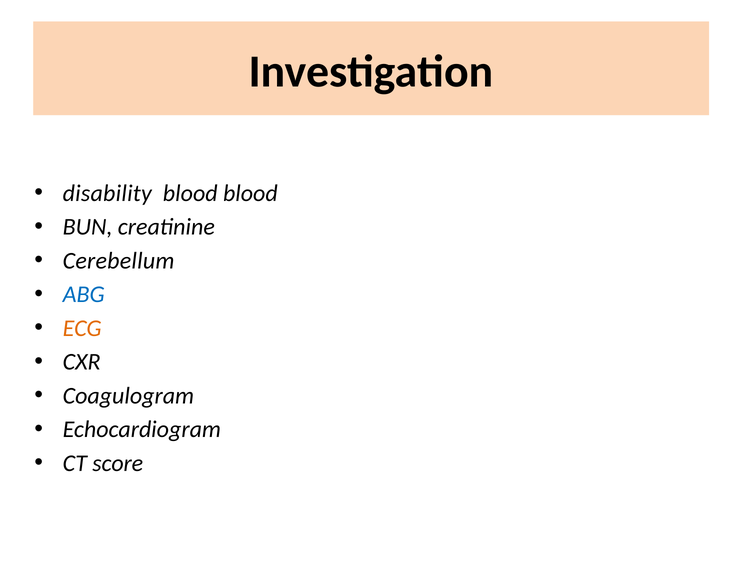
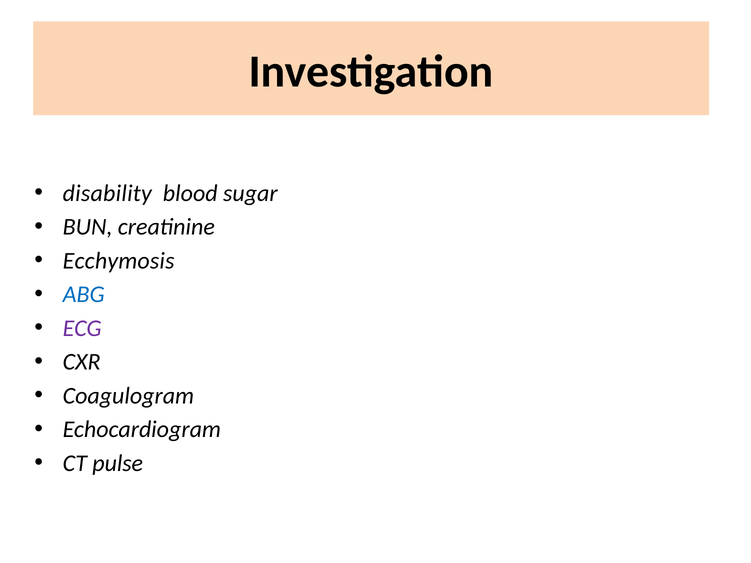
blood blood: blood -> sugar (250, 193)
Cerebellum: Cerebellum -> Ecchymosis (119, 261)
ECG colour: orange -> purple (82, 328)
score: score -> pulse (118, 463)
